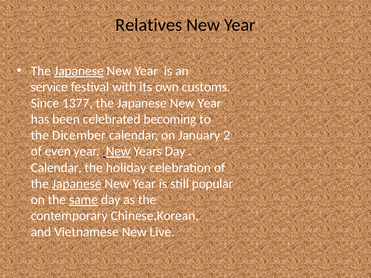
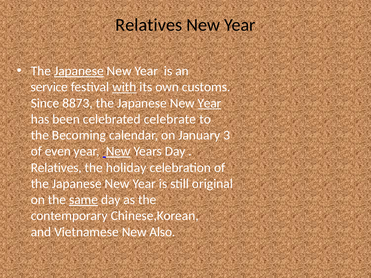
with underline: none -> present (124, 87)
1377: 1377 -> 8873 (78, 103)
Year underline: none -> present (209, 103)
becoming: becoming -> celebrate (170, 119)
Dicember: Dicember -> Becoming (79, 135)
2: 2 -> 3 (227, 135)
Calendar: Calendar -> Relatives (56, 168)
Japanese underline: present -> none (77, 184)
popular: popular -> original (213, 184)
Live: Live -> Also (162, 232)
